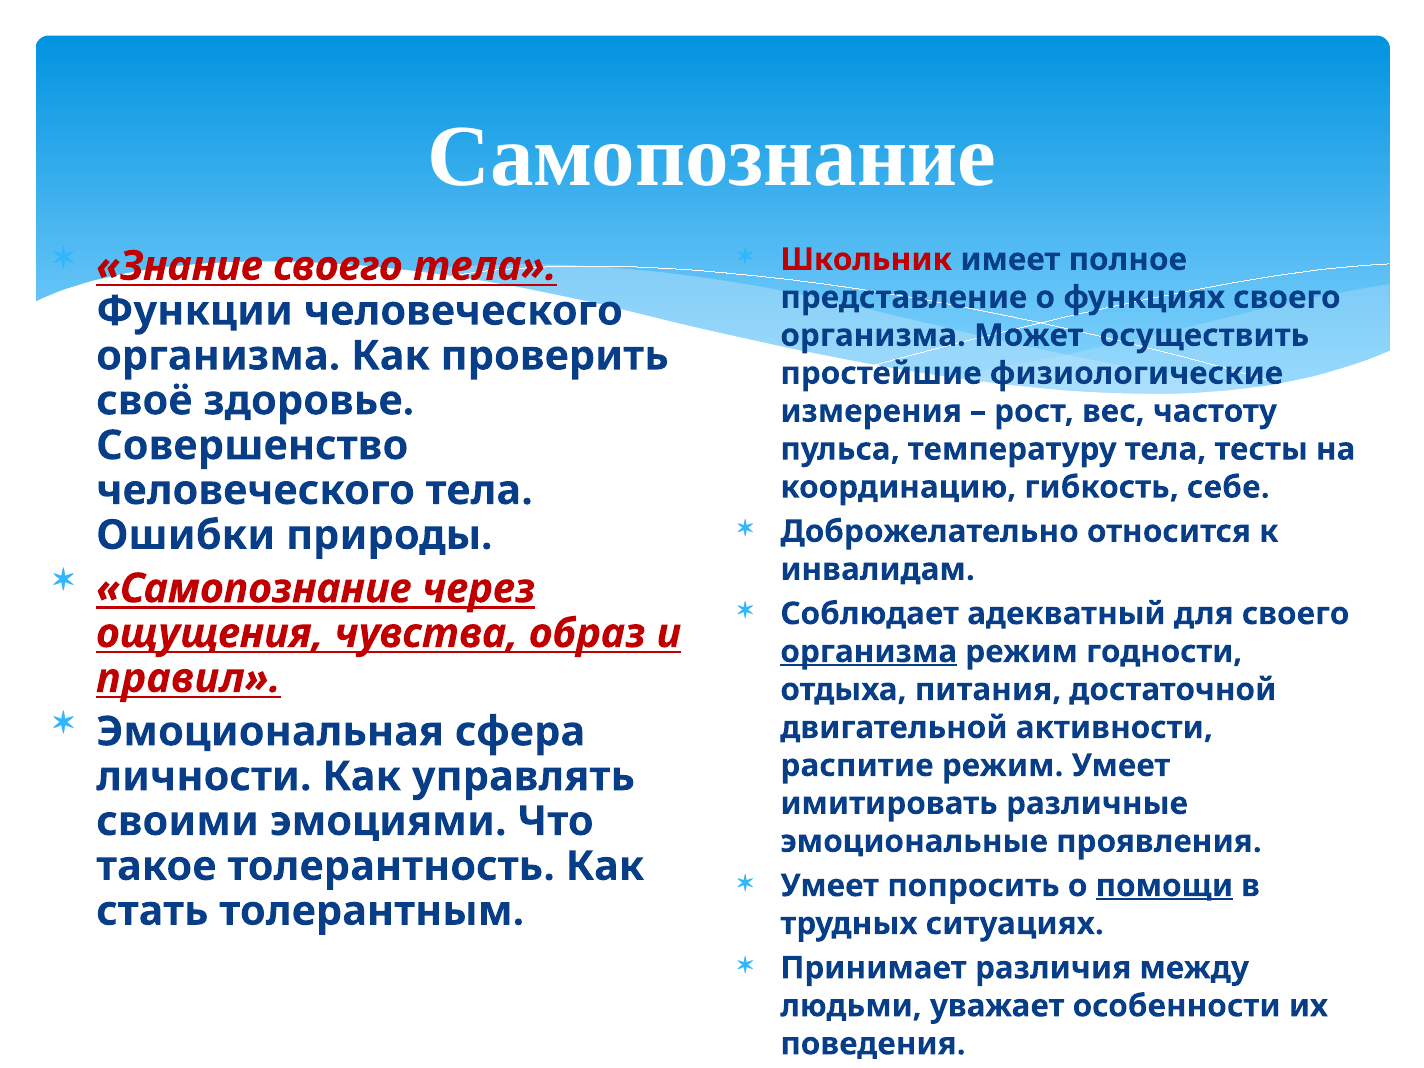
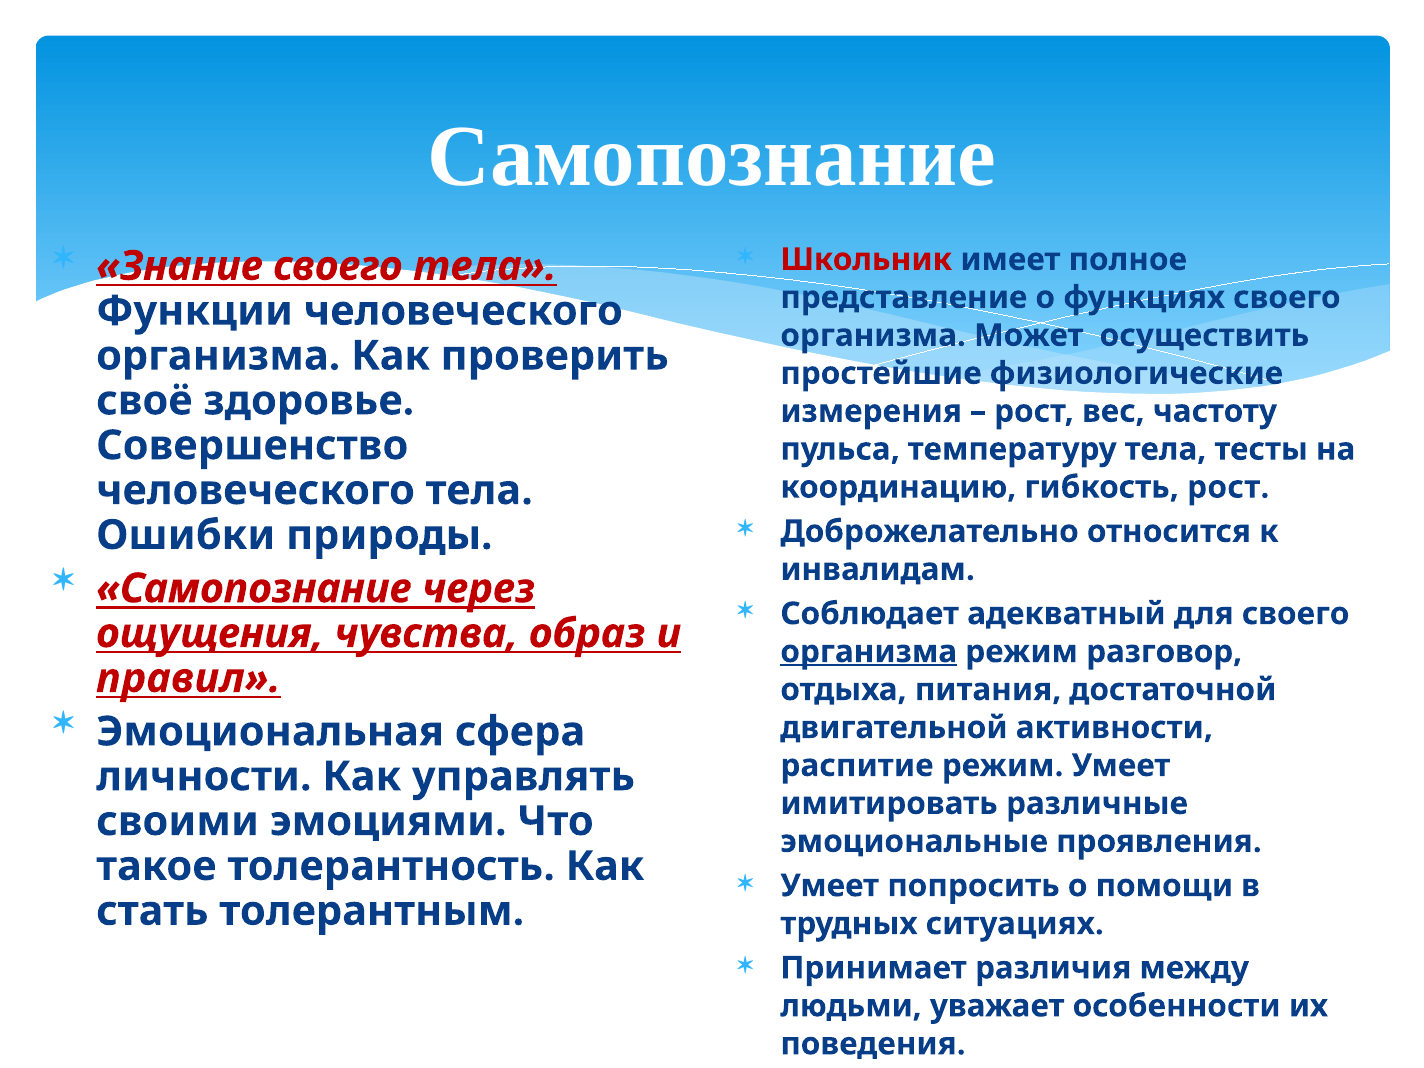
гибкость себе: себе -> рост (1228, 487)
годности: годности -> разговор (1164, 652)
помощи underline: present -> none (1164, 886)
